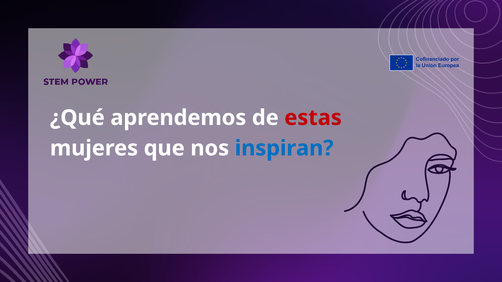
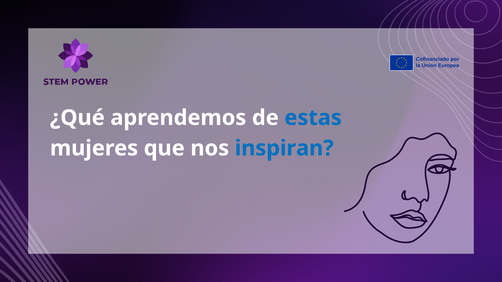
estas colour: red -> blue (313, 118)
